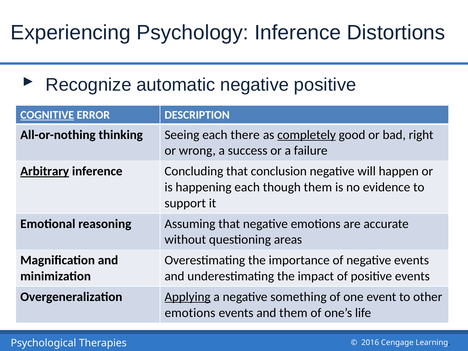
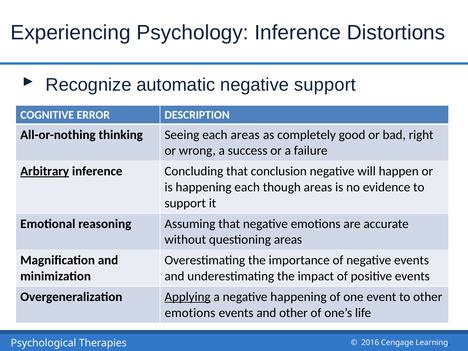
negative positive: positive -> support (325, 85)
COGNITIVE underline: present -> none (47, 115)
each there: there -> areas (245, 135)
completely underline: present -> none (307, 135)
though them: them -> areas (318, 187)
negative something: something -> happening (299, 297)
and them: them -> other (293, 313)
